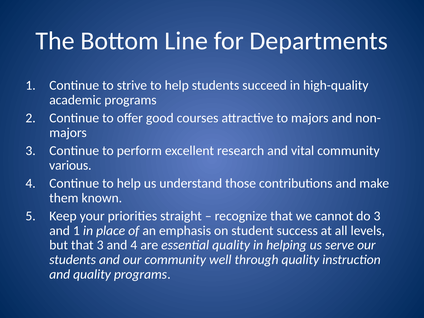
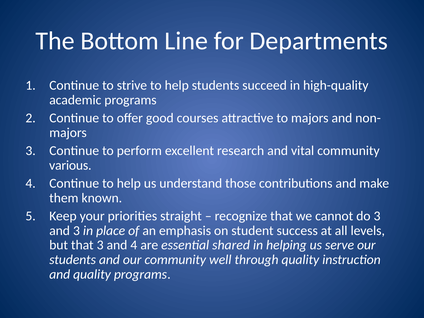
and 1: 1 -> 3 (76, 231)
essential quality: quality -> shared (231, 245)
